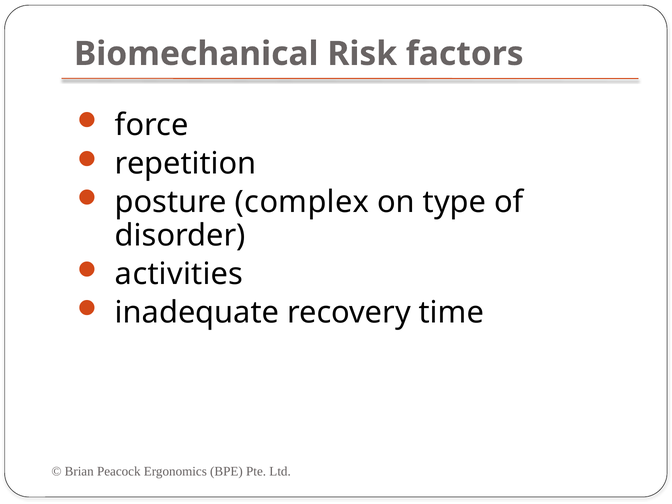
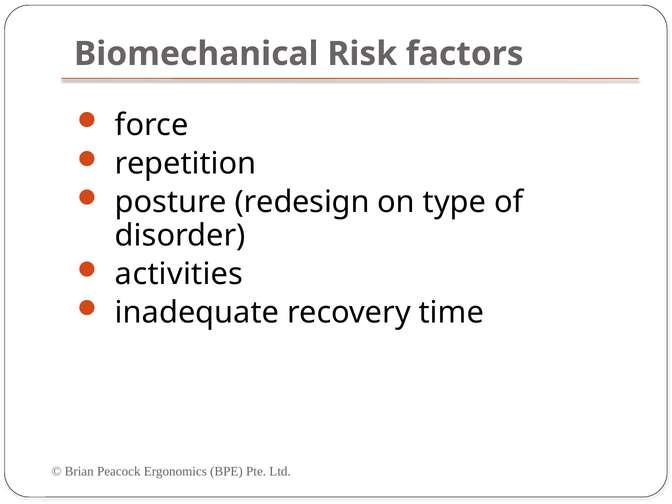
complex: complex -> redesign (302, 202)
